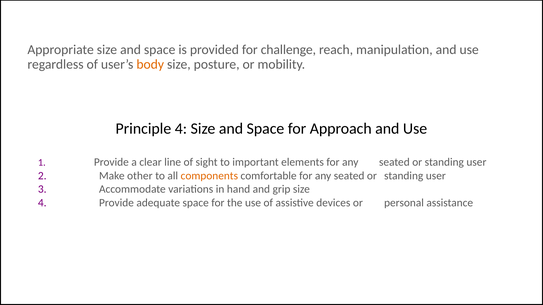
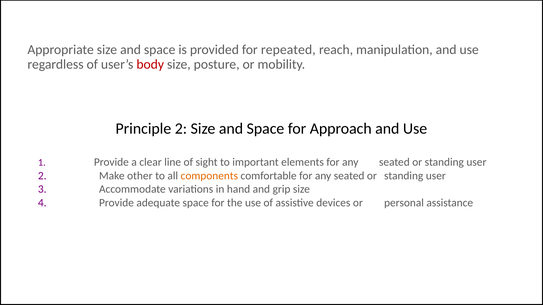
challenge: challenge -> repeated (288, 50)
body colour: orange -> red (150, 64)
Principle 4: 4 -> 2 (181, 129)
